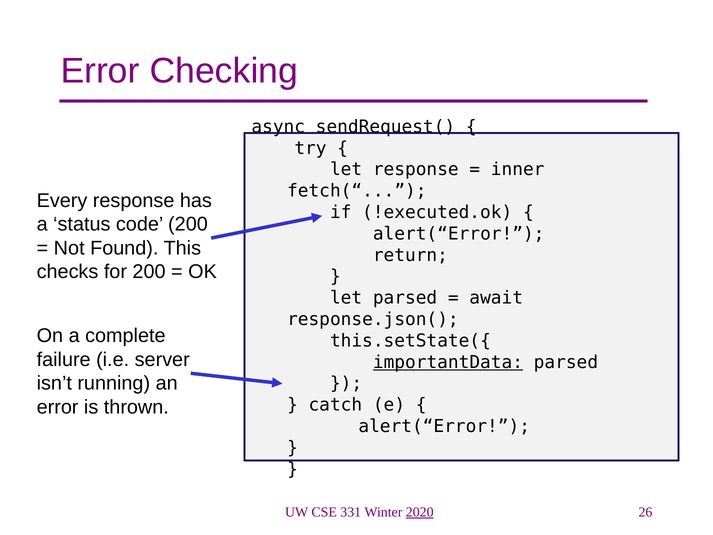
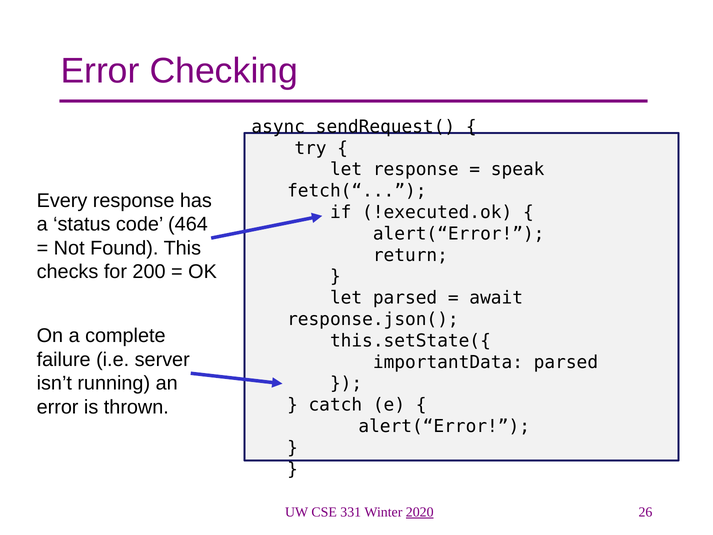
inner: inner -> speak (518, 169)
code 200: 200 -> 464 (188, 224)
importantData underline: present -> none (448, 362)
